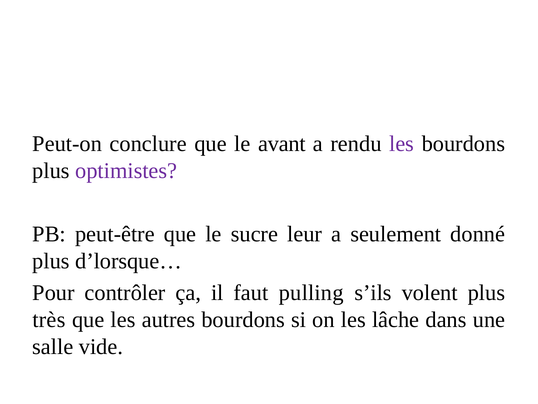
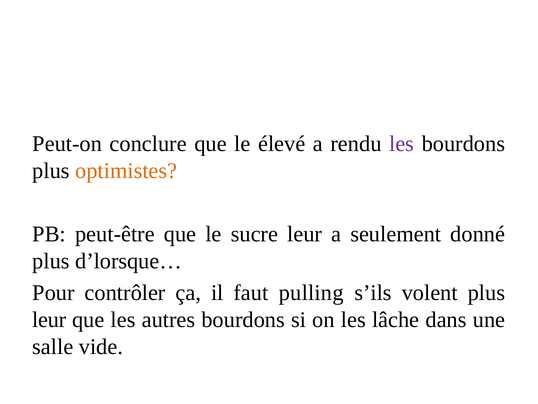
avant: avant -> élevé (282, 144)
optimistes colour: purple -> orange (126, 170)
très: très -> leur (49, 319)
